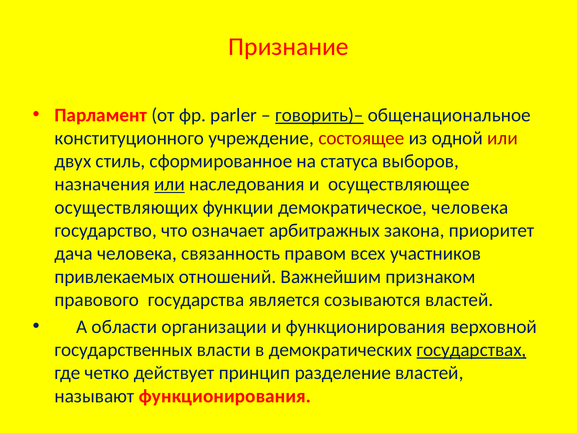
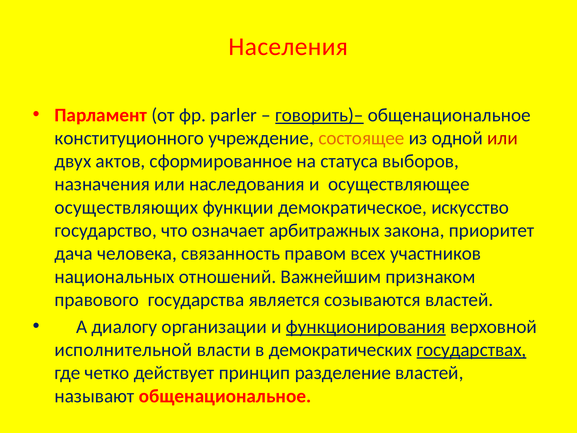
Признание: Признание -> Населения (288, 47)
состоящее colour: red -> orange (361, 138)
стиль: стиль -> актов (120, 161)
или underline: present -> none (169, 184)
демократическое человека: человека -> искусство (470, 207)
привлекаемых: привлекаемых -> национальных (115, 277)
области: области -> диалогу (124, 327)
функционирования underline: none -> present (366, 327)
государственных: государственных -> исполнительной (123, 350)
называют функционирования: функционирования -> общенациональное (225, 396)
